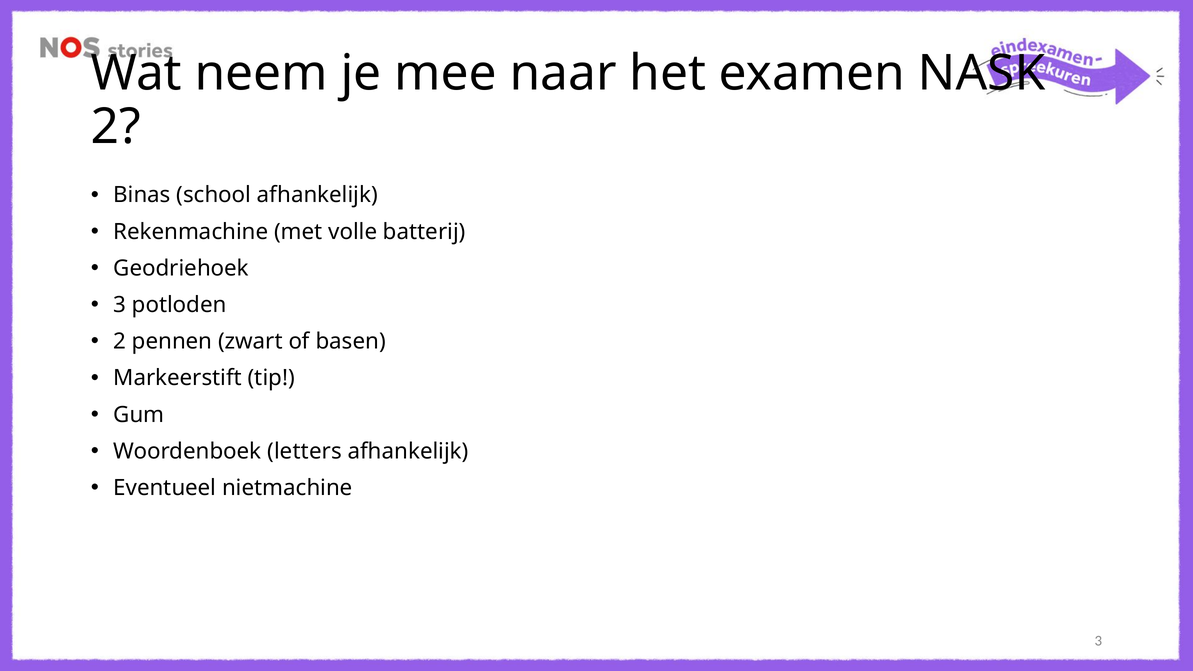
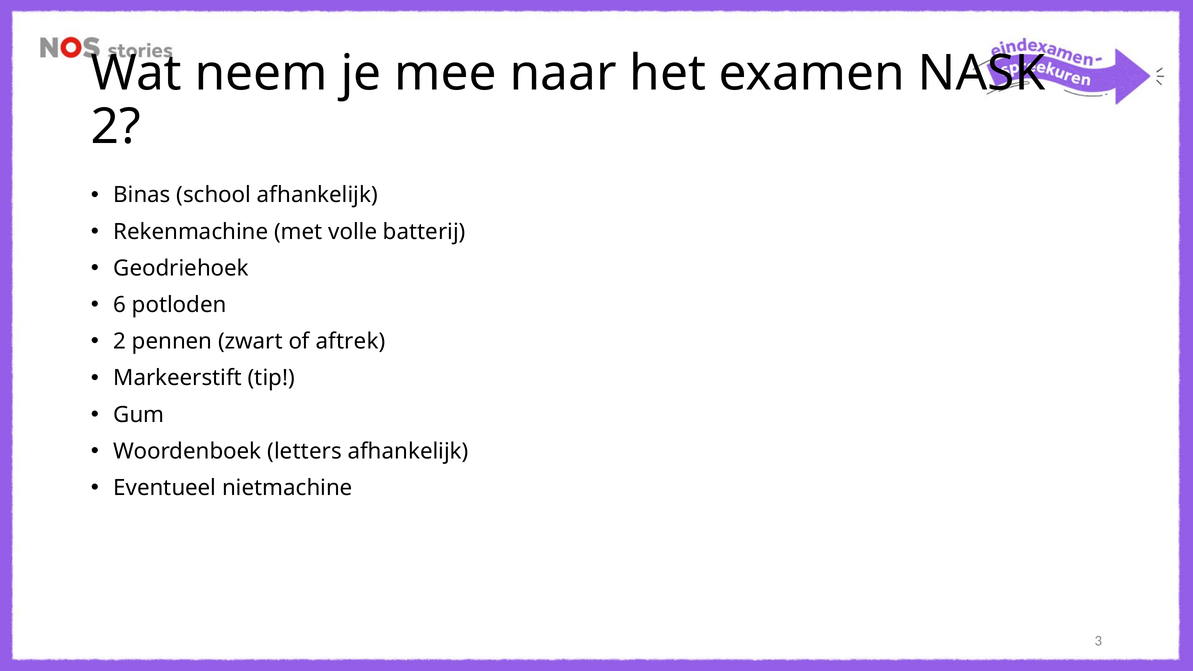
3: 3 -> 6 (120, 305)
basen: basen -> aftrek (351, 341)
